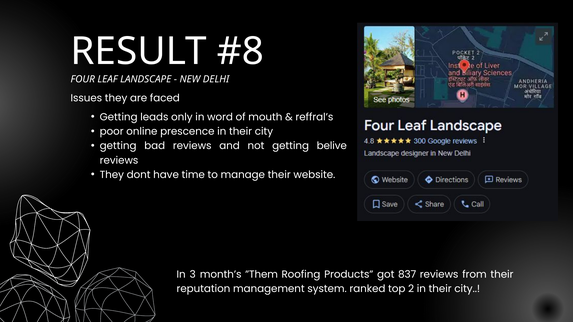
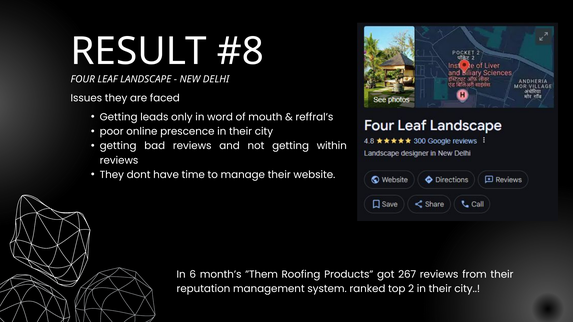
belive: belive -> within (332, 146)
3: 3 -> 6 (193, 275)
837: 837 -> 267 (407, 275)
